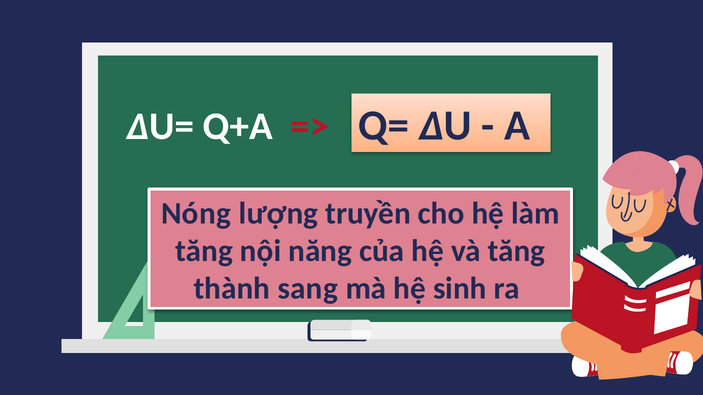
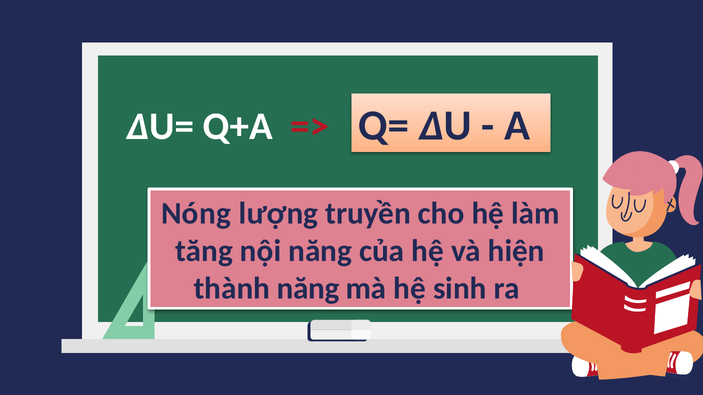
và tăng: tăng -> hiện (516, 251)
thành sang: sang -> năng (308, 289)
